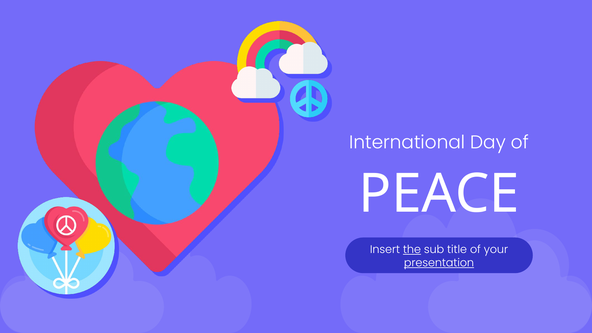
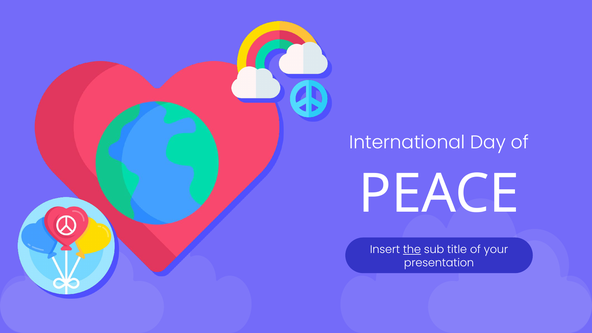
presentation underline: present -> none (439, 263)
